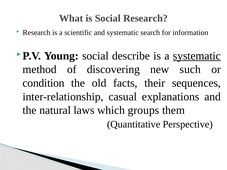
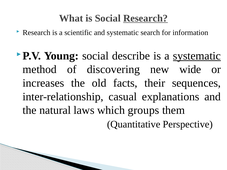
Research underline: none -> present (146, 18)
such: such -> wide (190, 70)
condition: condition -> increases (43, 83)
